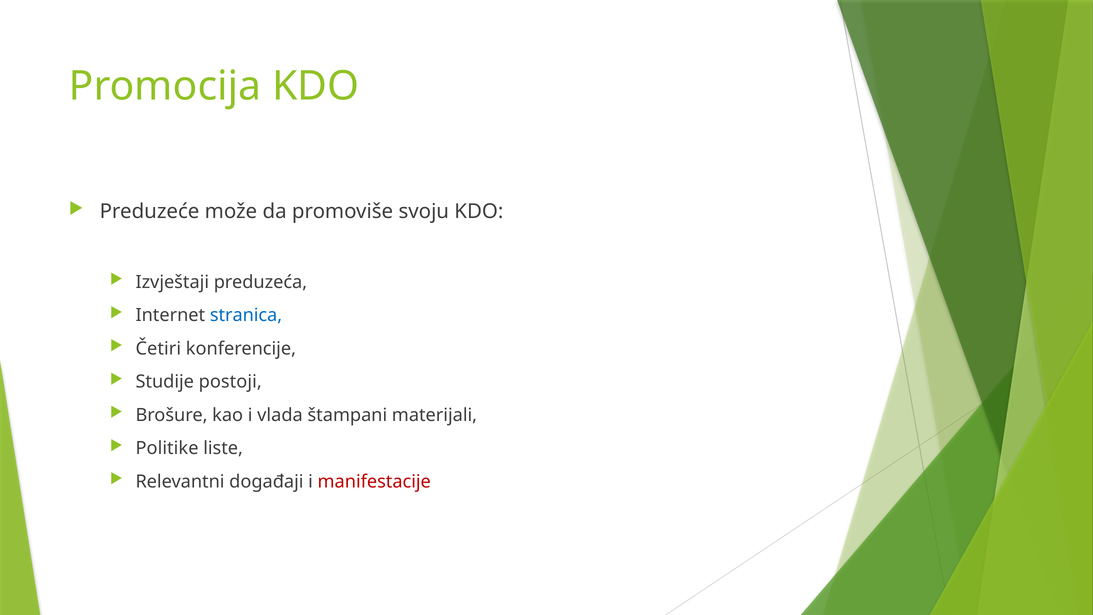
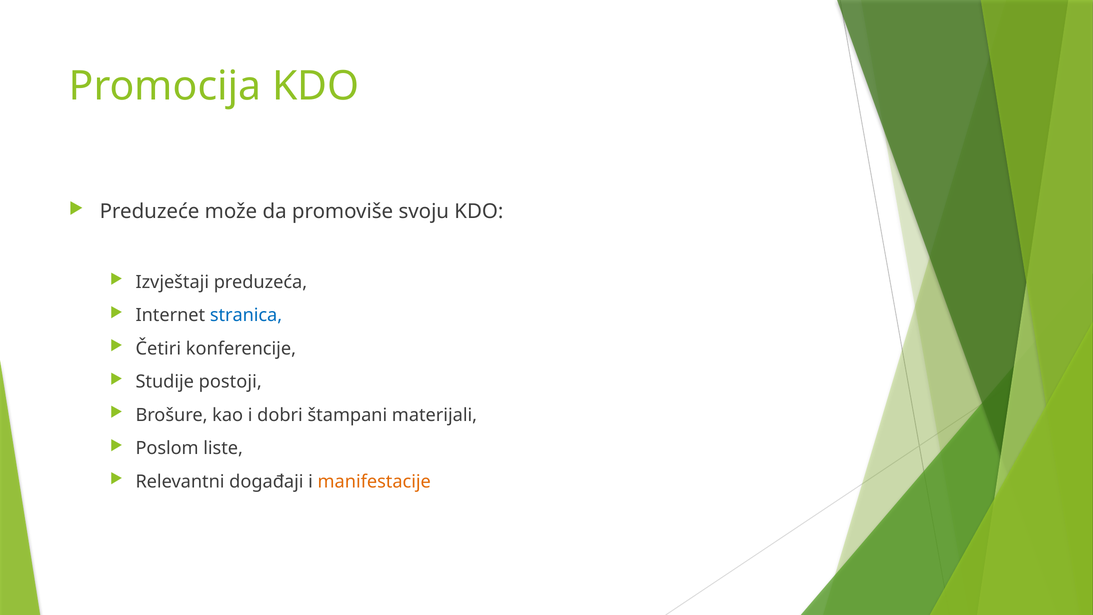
vlada: vlada -> dobri (280, 415)
Politike: Politike -> Poslom (167, 448)
manifestacije colour: red -> orange (374, 481)
